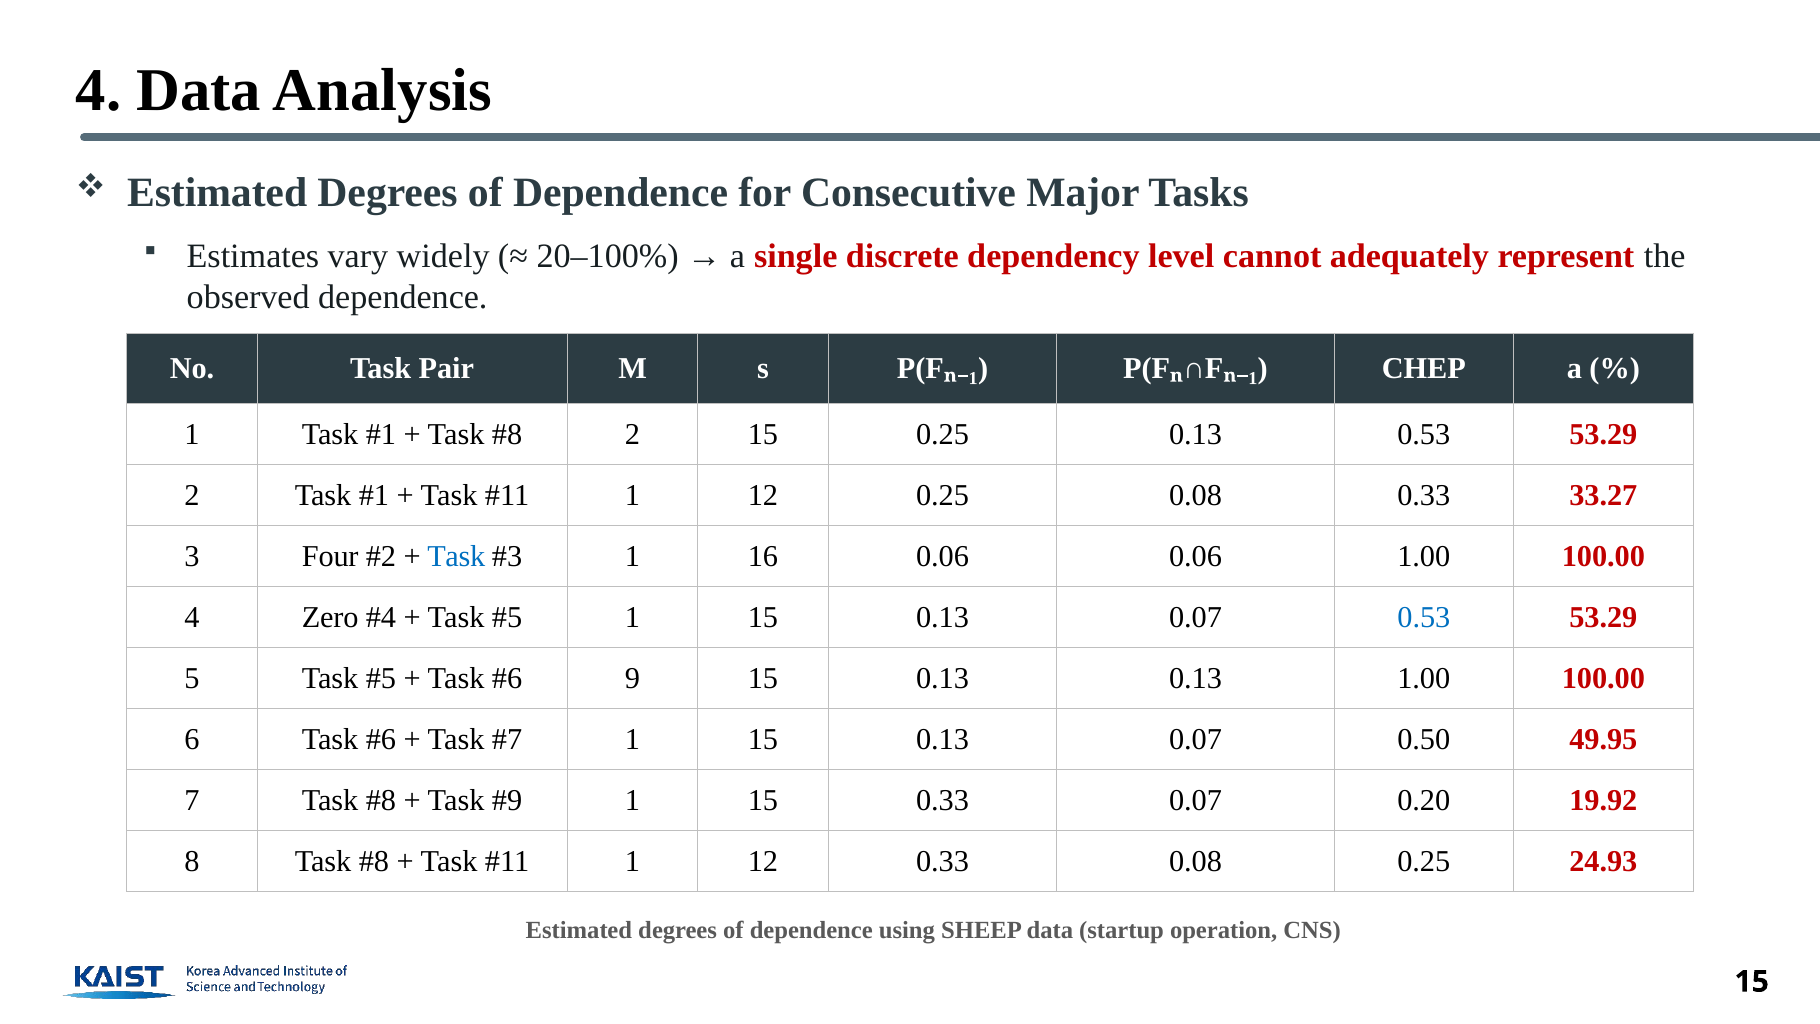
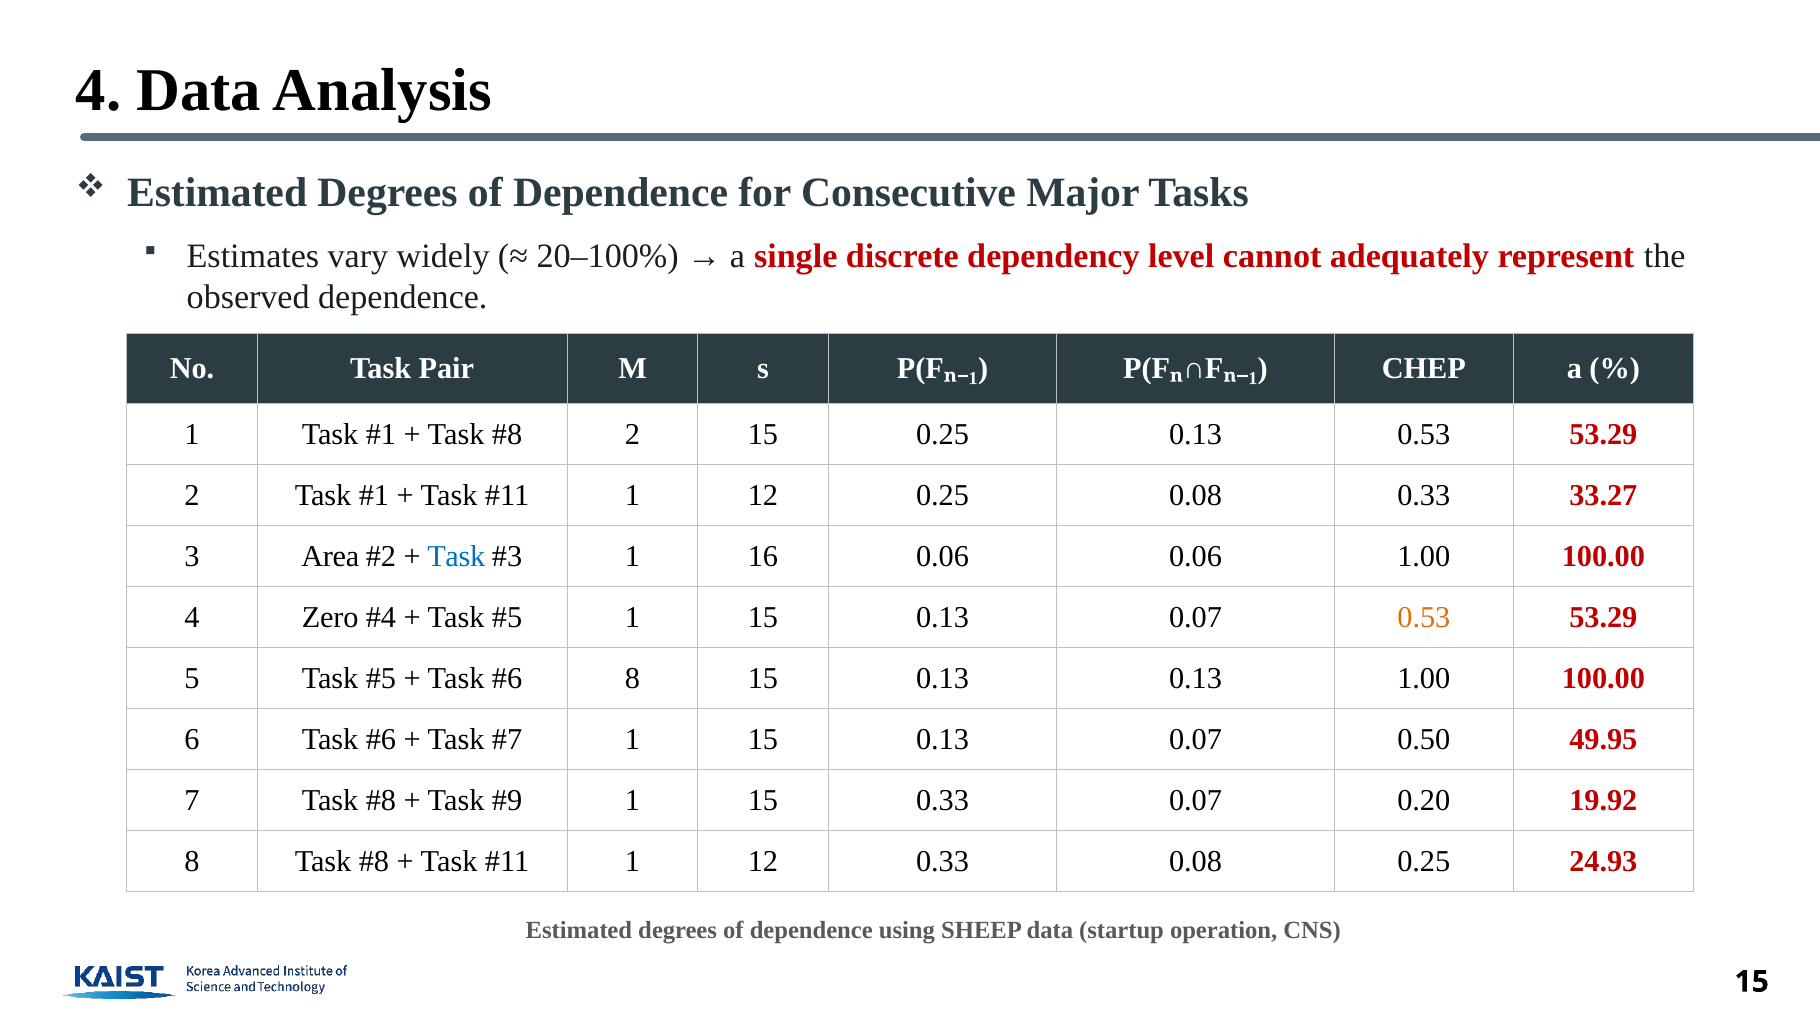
Four: Four -> Area (330, 556)
0.53 colour: blue -> orange (1424, 617)
9: 9 -> 8 (633, 678)
